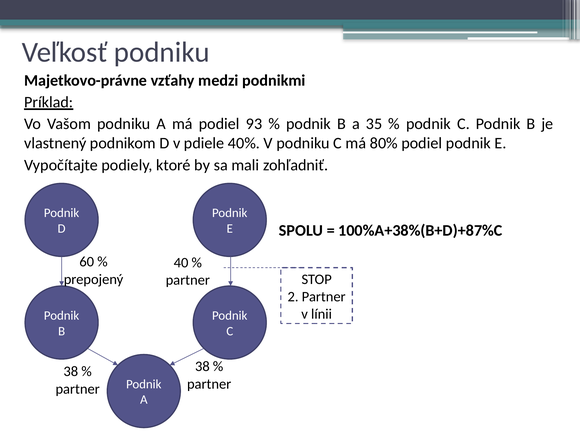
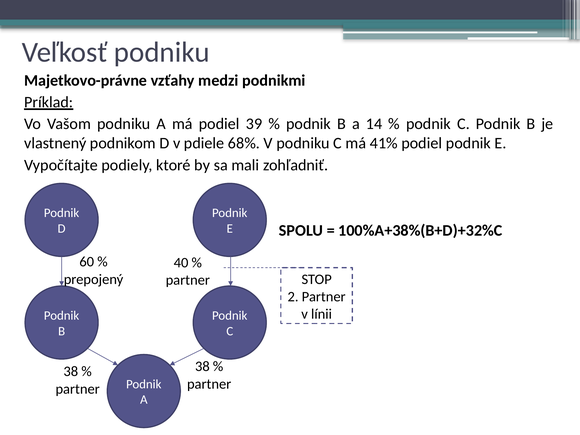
93: 93 -> 39 (254, 124)
35: 35 -> 14 (374, 124)
40%: 40% -> 68% (244, 143)
80%: 80% -> 41% (384, 143)
100%A+38%(B+D)+87%C: 100%A+38%(B+D)+87%C -> 100%A+38%(B+D)+32%C (420, 230)
